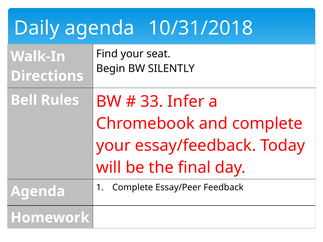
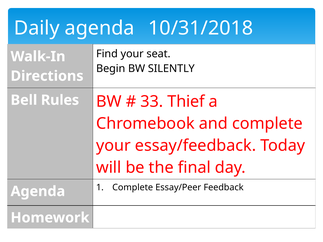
Infer: Infer -> Thief (186, 102)
